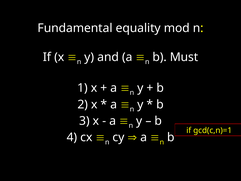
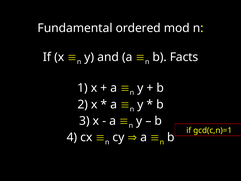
equality: equality -> ordered (138, 28)
Must: Must -> Facts (184, 57)
